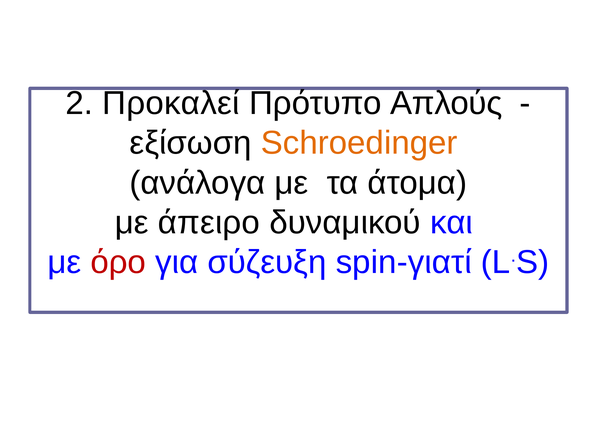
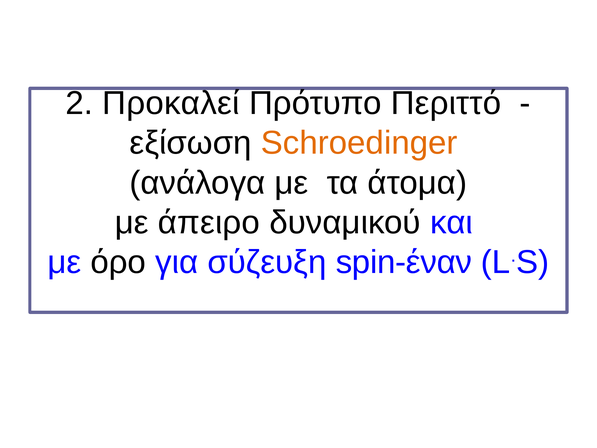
Απλούς: Απλούς -> Περιττό (446, 103)
όρο colour: red -> black (118, 262)
spin-γιατί: spin-γιατί -> spin-έναν (404, 262)
